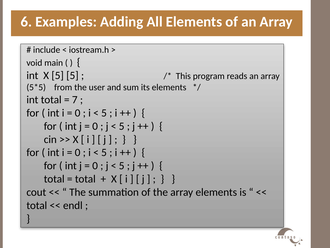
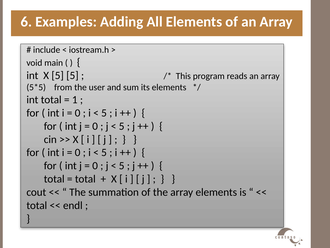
7: 7 -> 1 (75, 99)
